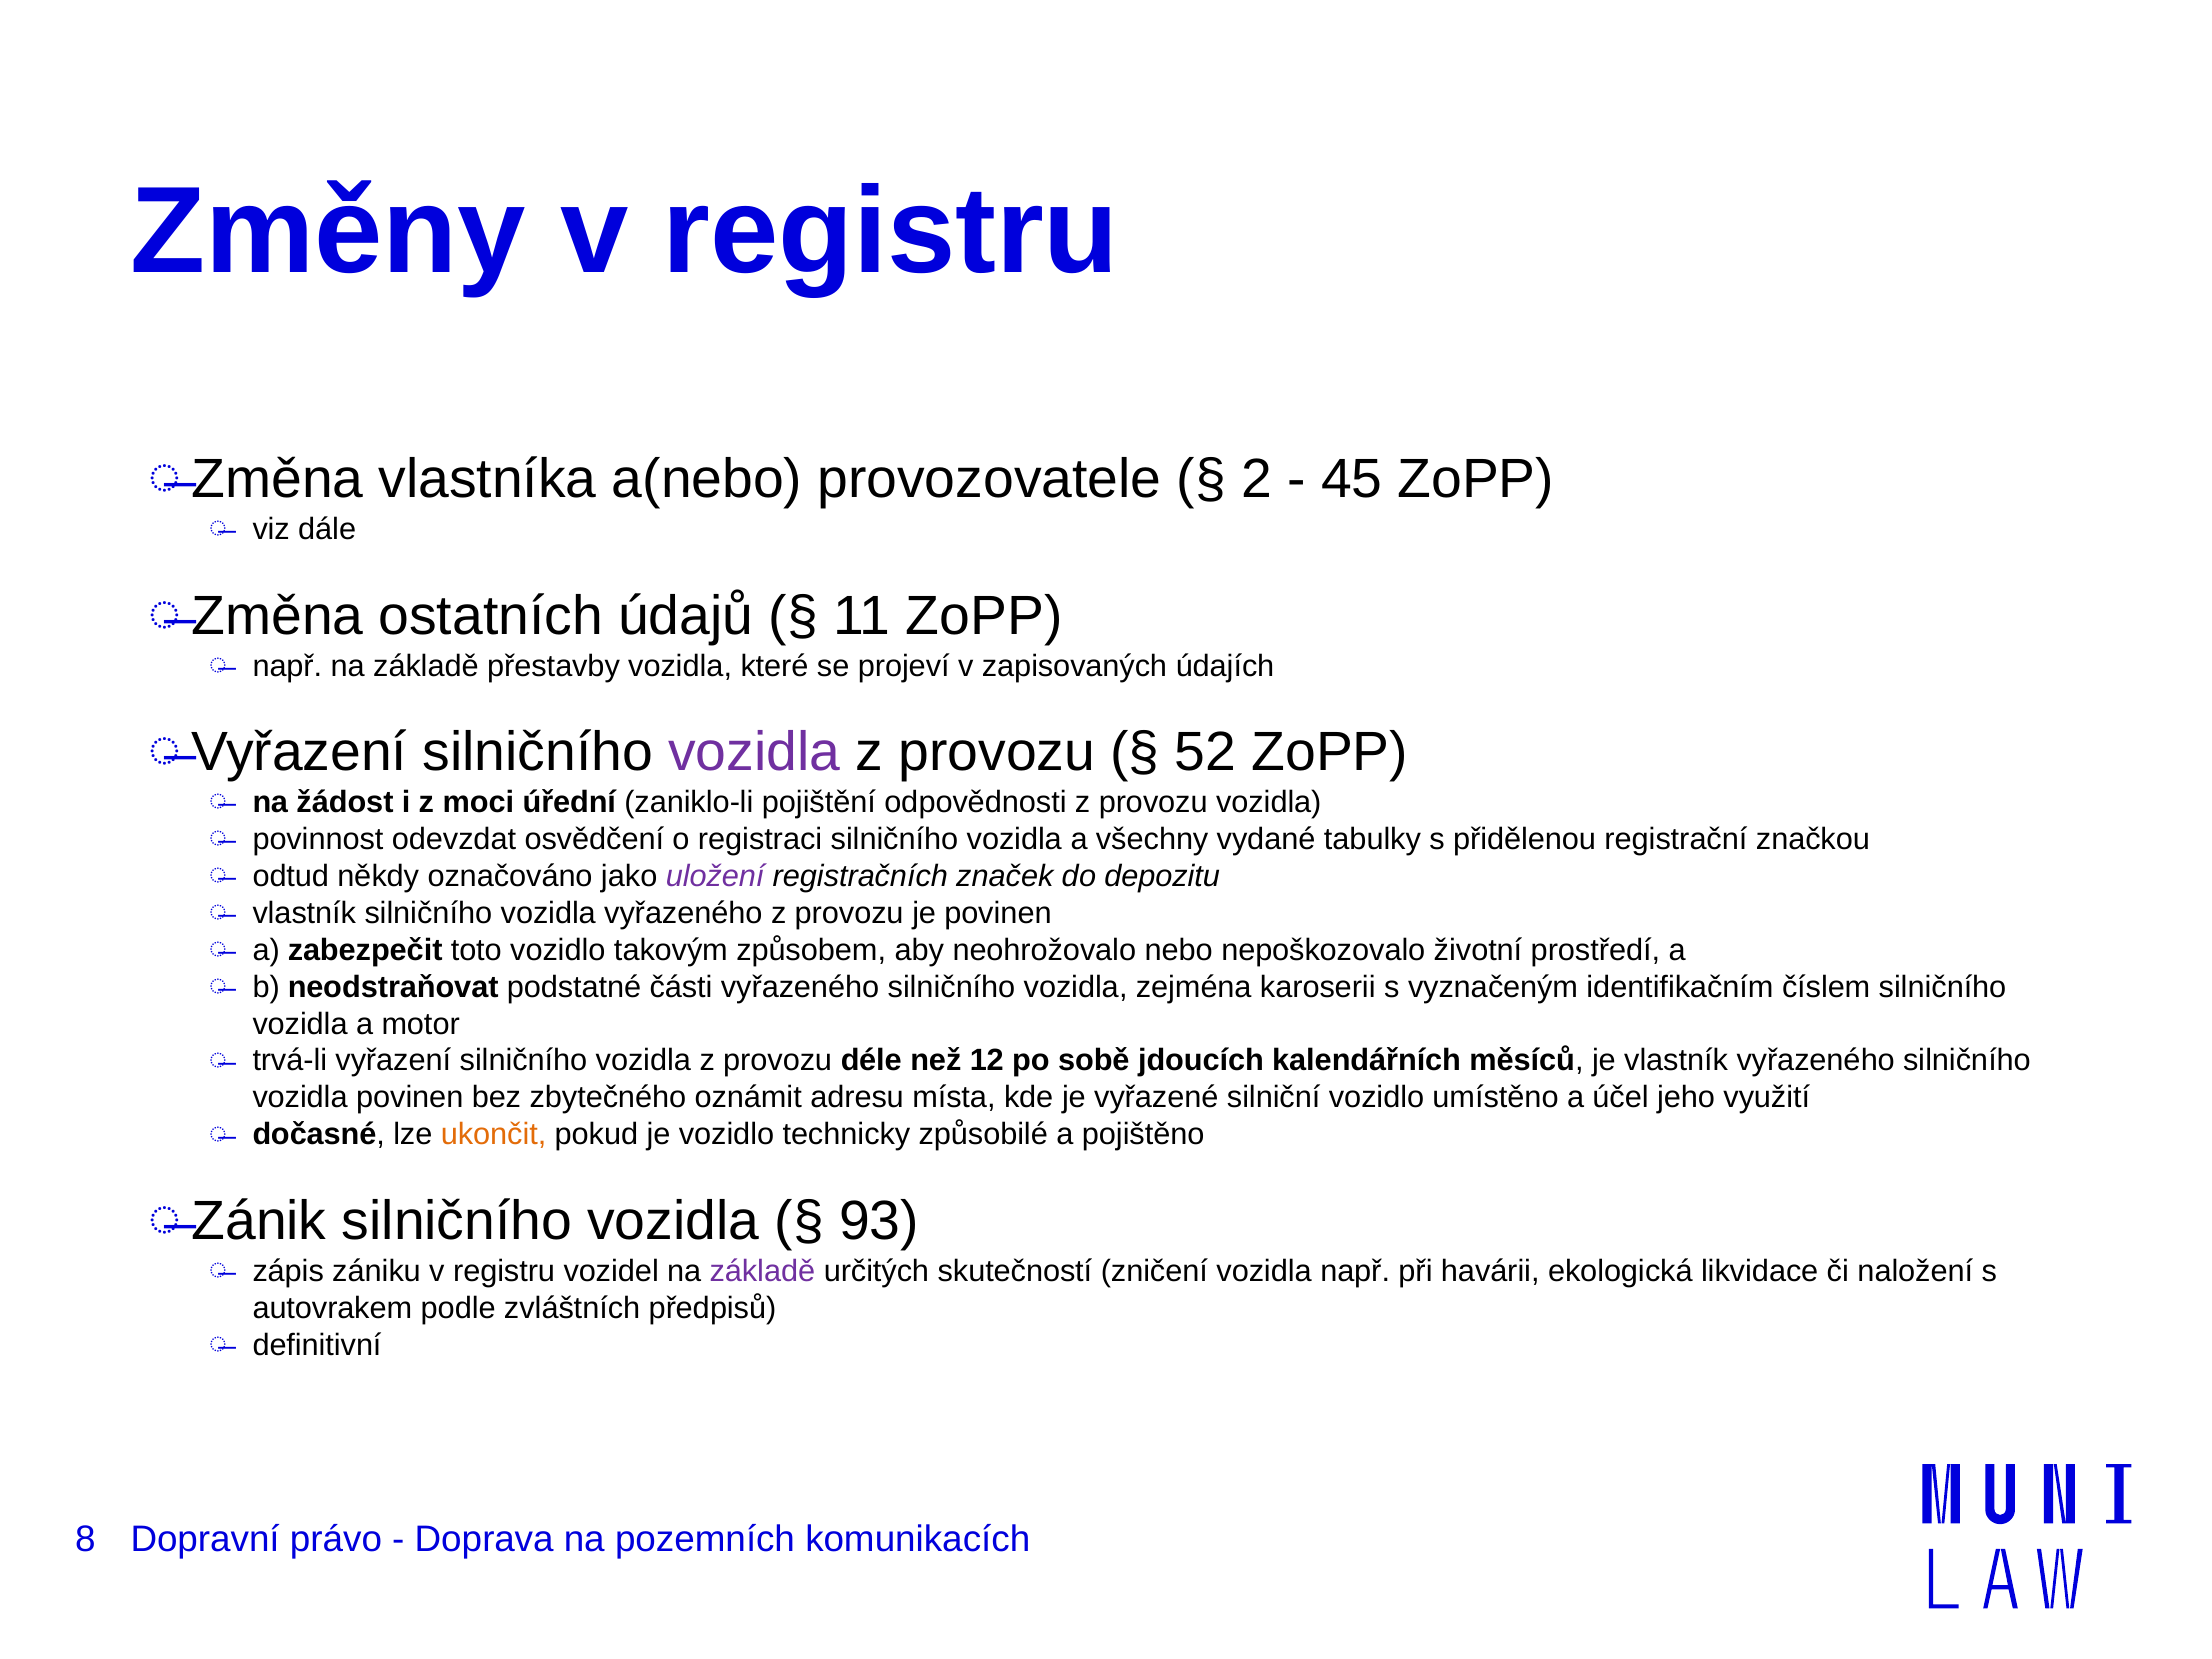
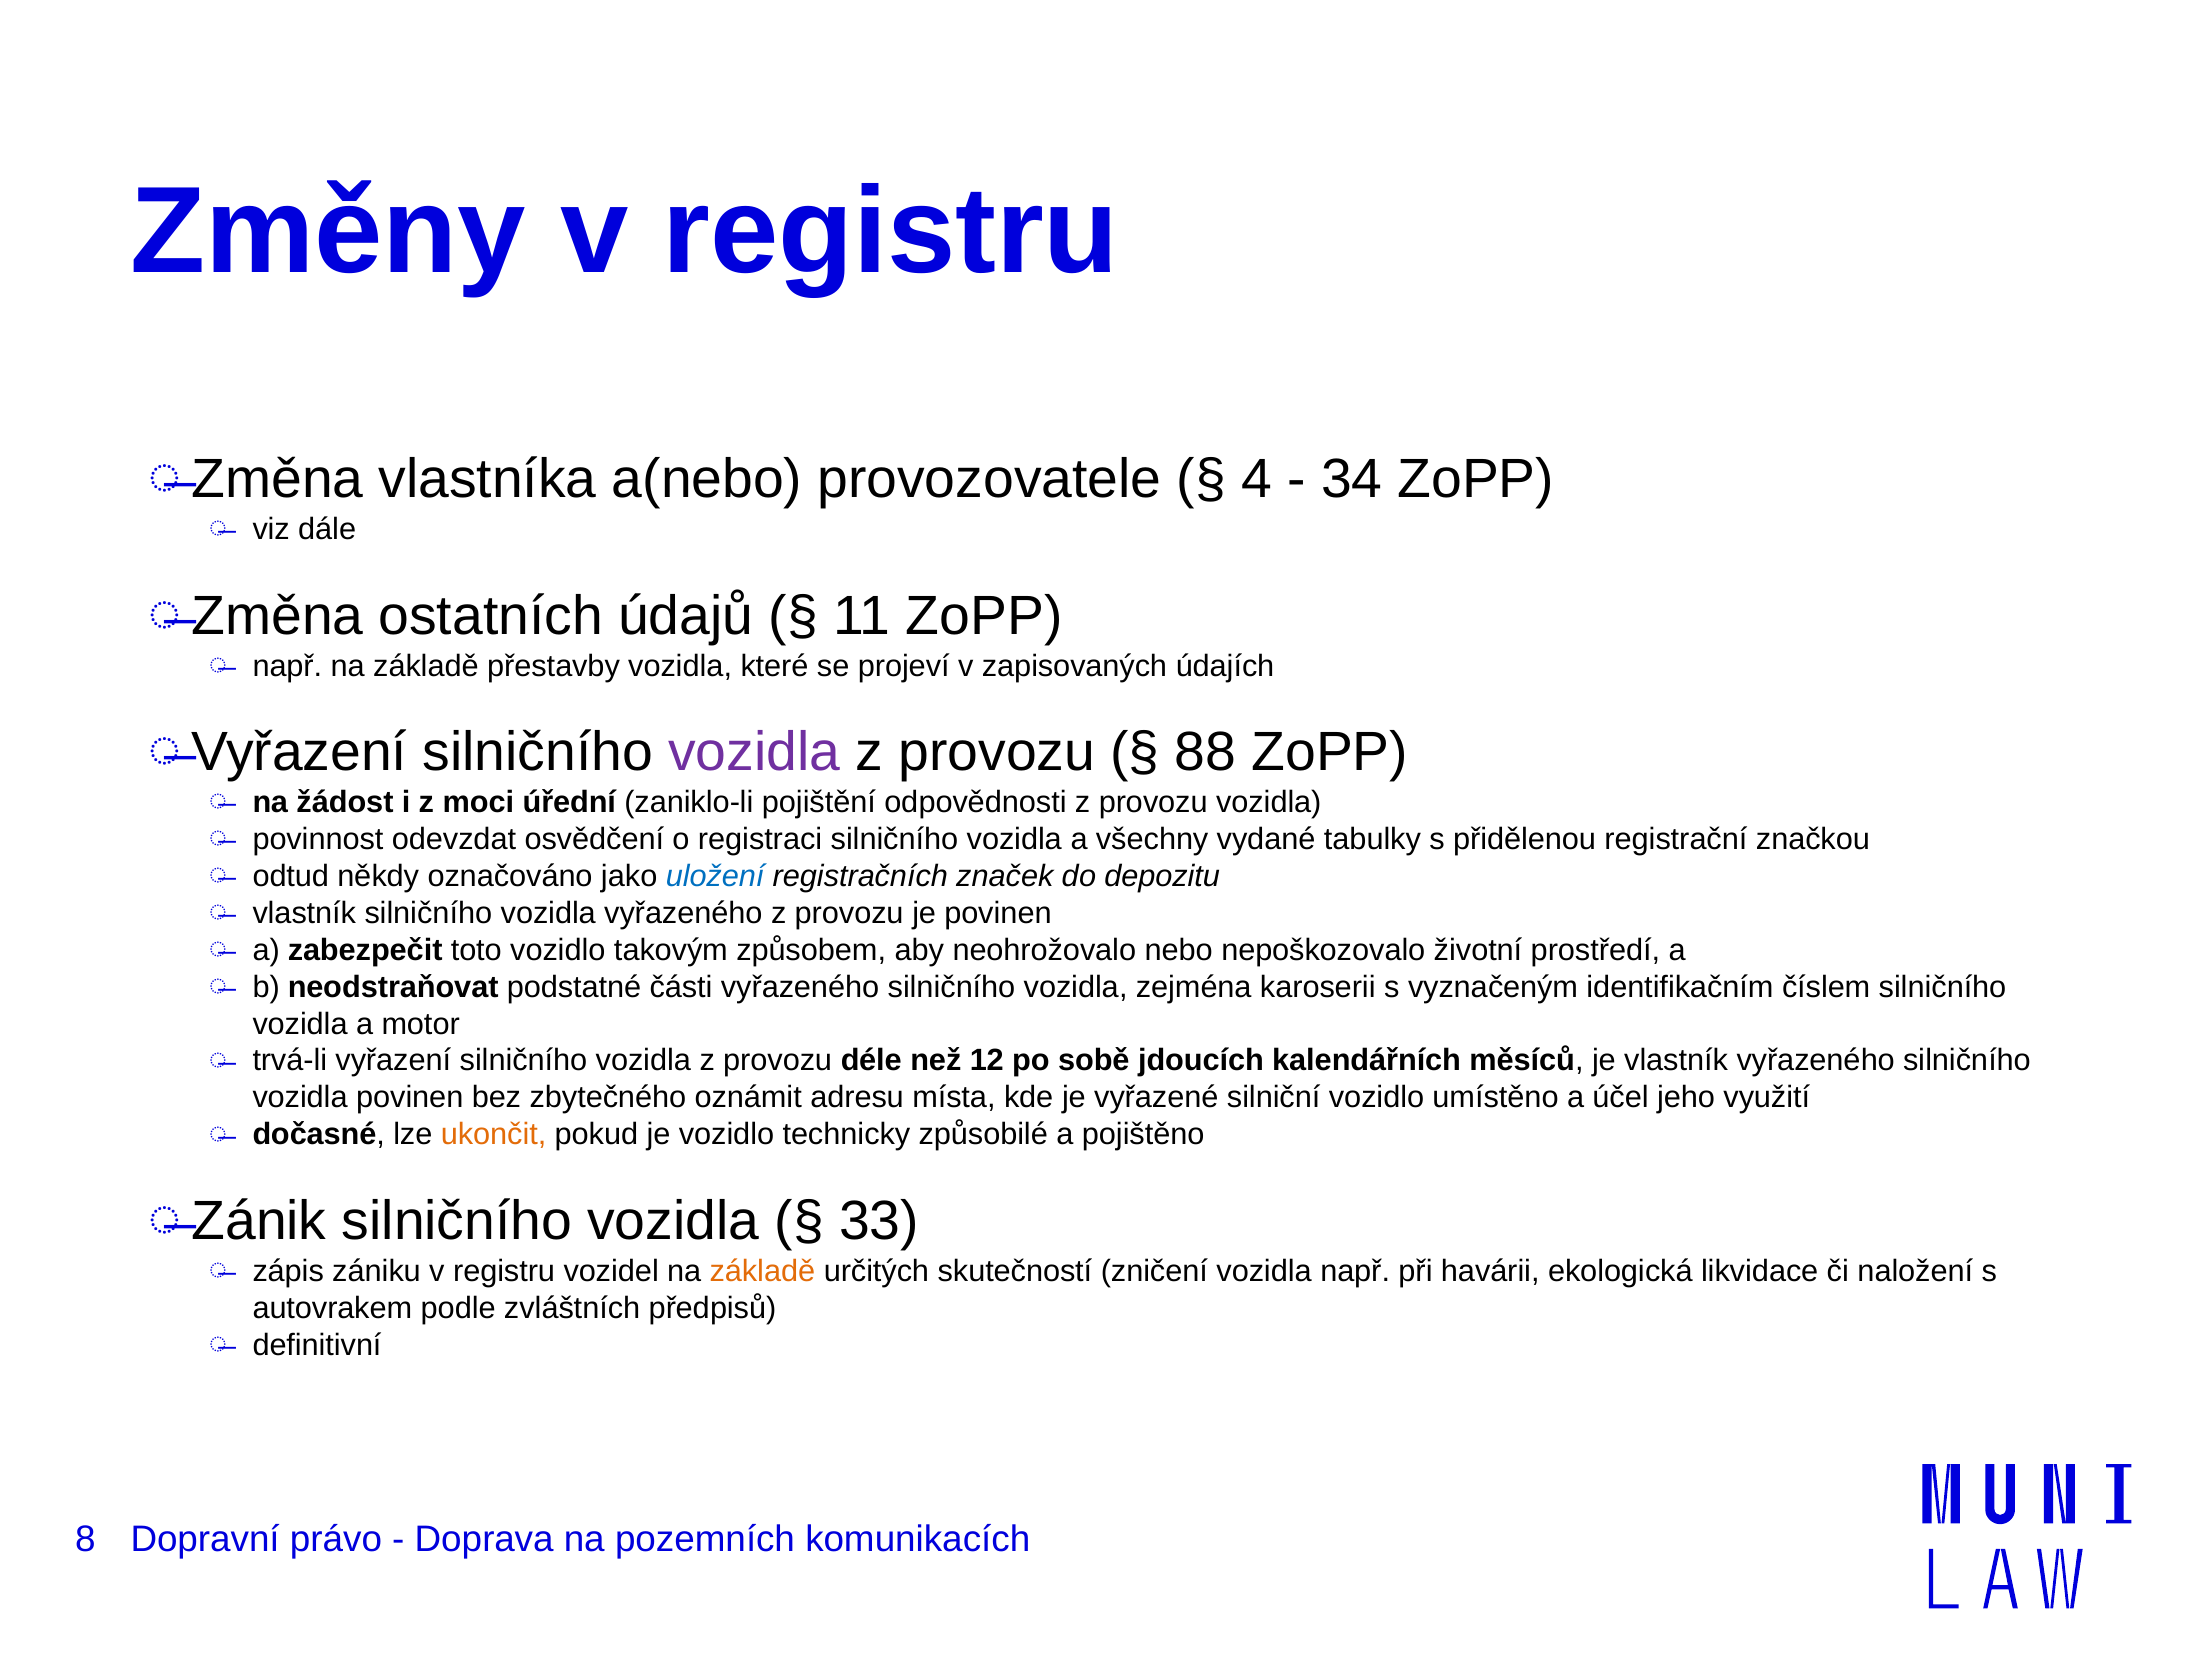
2: 2 -> 4 (1257, 479)
45: 45 -> 34 (1352, 479)
52: 52 -> 88 (1205, 752)
uložení colour: purple -> blue (715, 876)
93: 93 -> 33 (879, 1221)
základě colour: purple -> orange (762, 1271)
